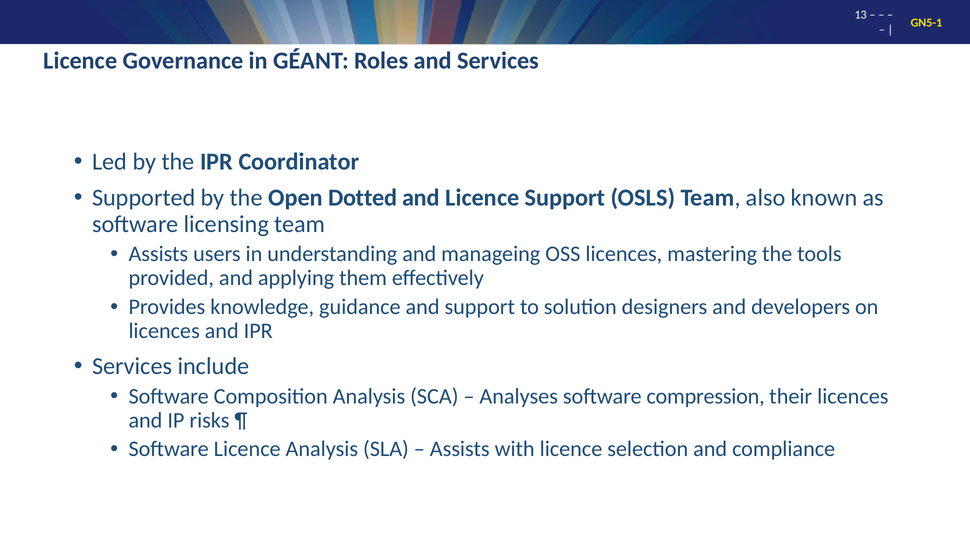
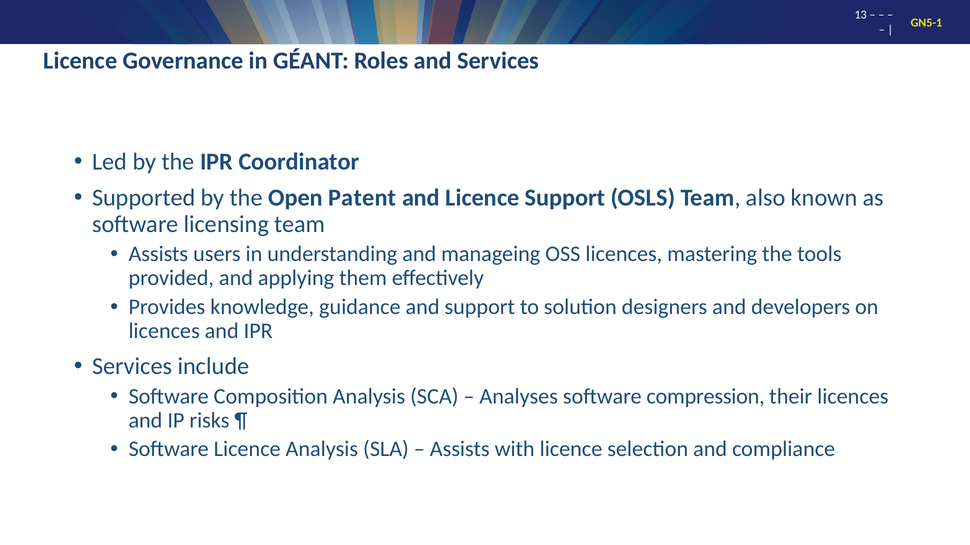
Dotted: Dotted -> Patent (362, 198)
